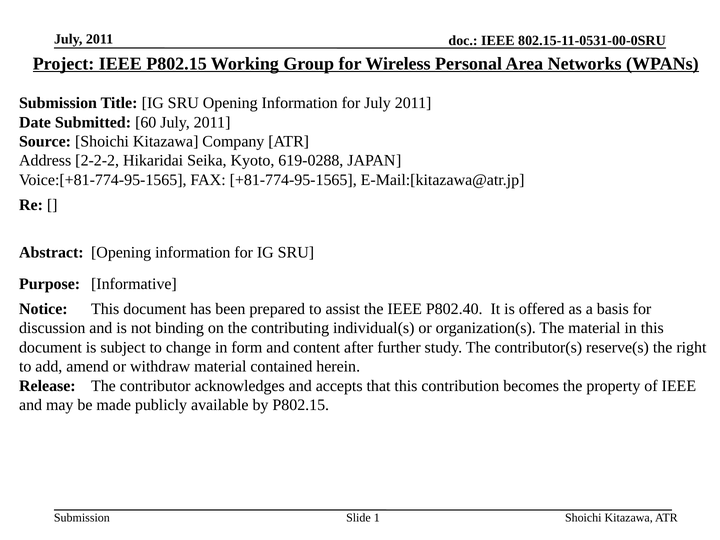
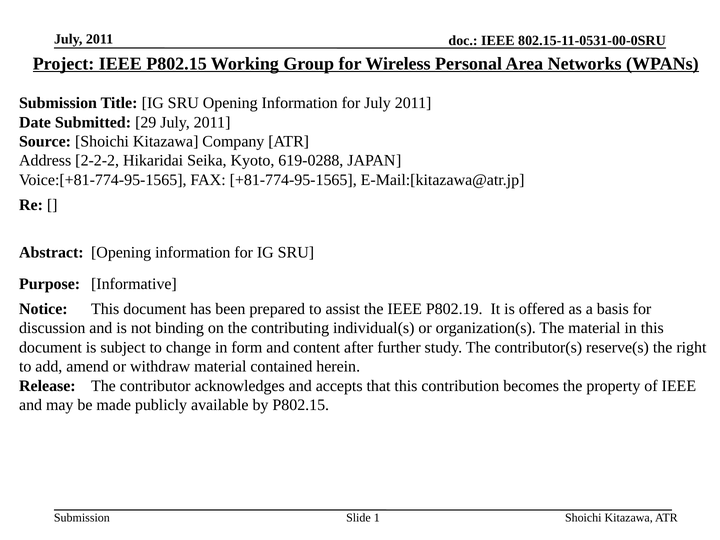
60: 60 -> 29 (146, 122)
P802.40: P802.40 -> P802.19 (454, 309)
